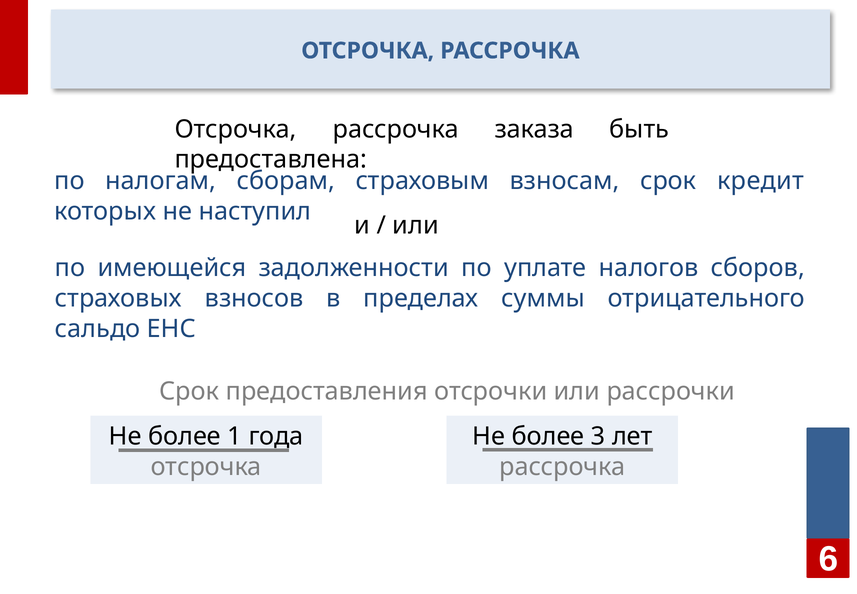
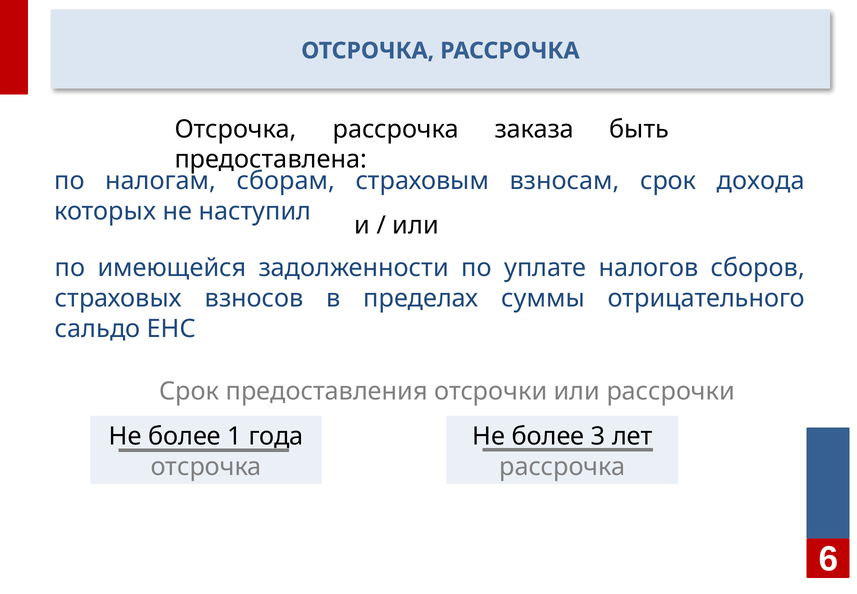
кредит: кредит -> дохода (761, 181)
